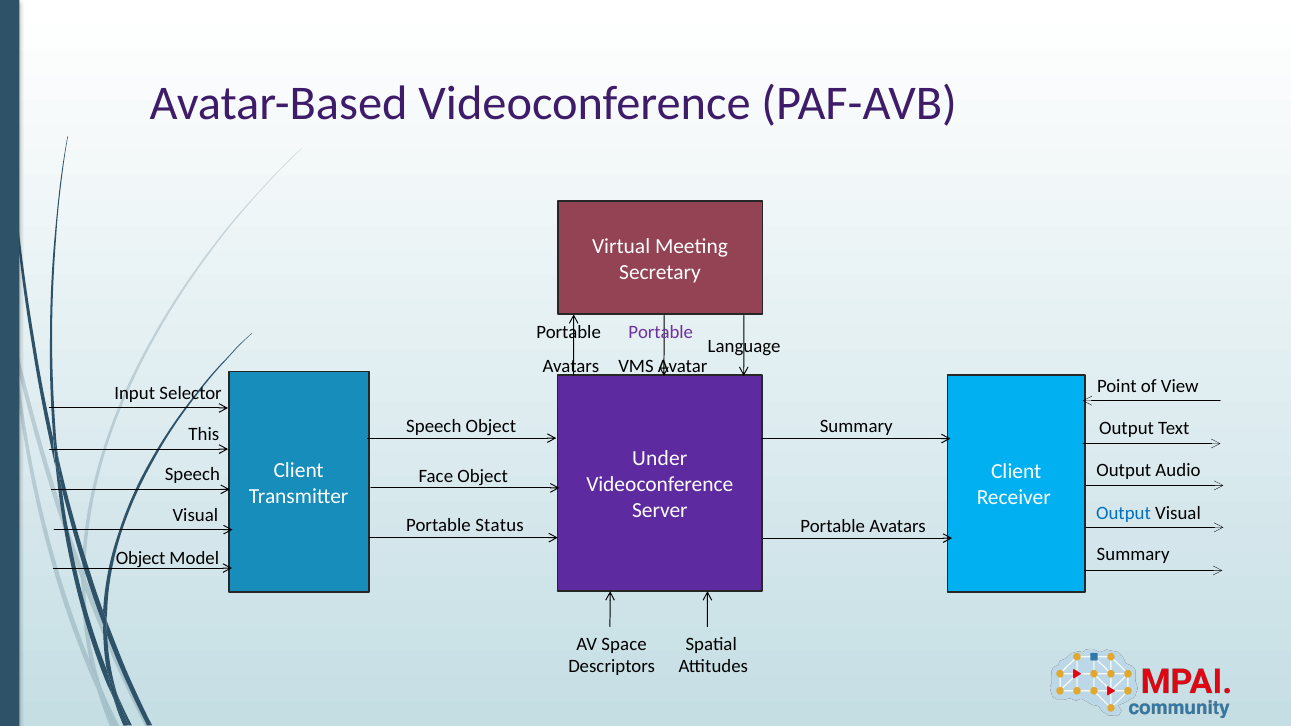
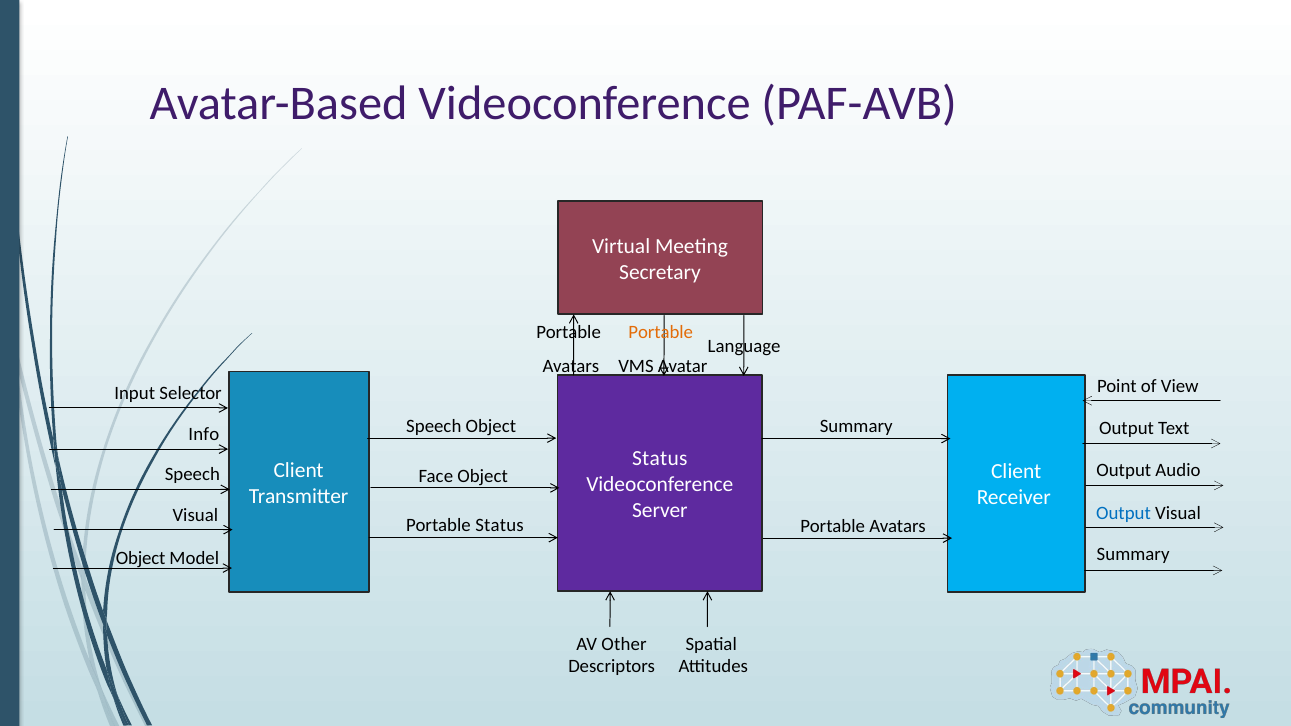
Portable colour: purple -> orange (661, 333)
This: This -> Info (204, 434)
Under: Under -> Status (660, 459)
Space: Space -> Other (624, 644)
